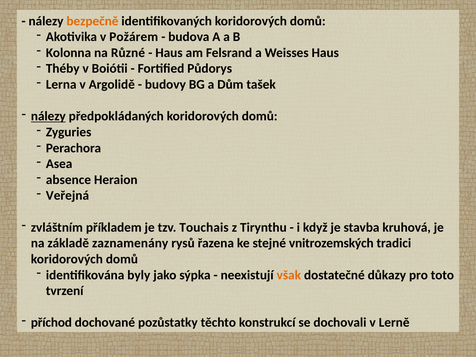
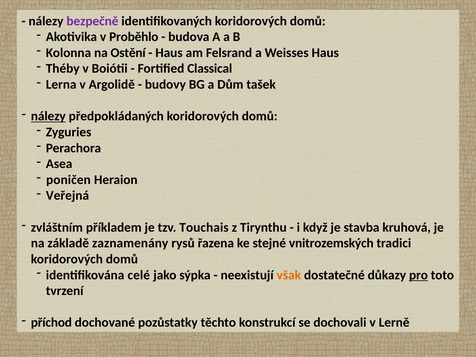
bezpečně colour: orange -> purple (92, 21)
Požárem: Požárem -> Proběhlo (134, 37)
Různé: Různé -> Ostění (128, 53)
Půdorys: Půdorys -> Classical (210, 69)
absence: absence -> poničen (68, 180)
byly: byly -> celé (139, 275)
pro underline: none -> present (418, 275)
